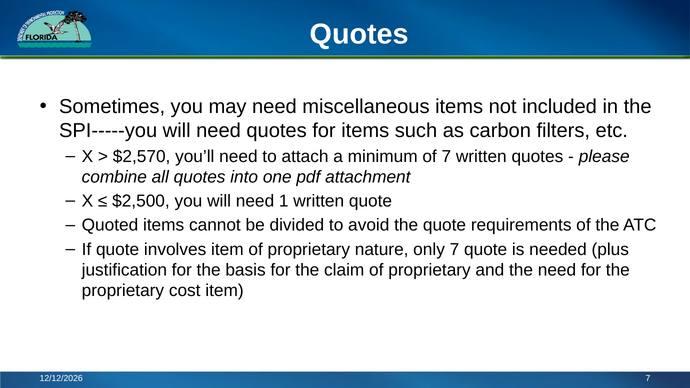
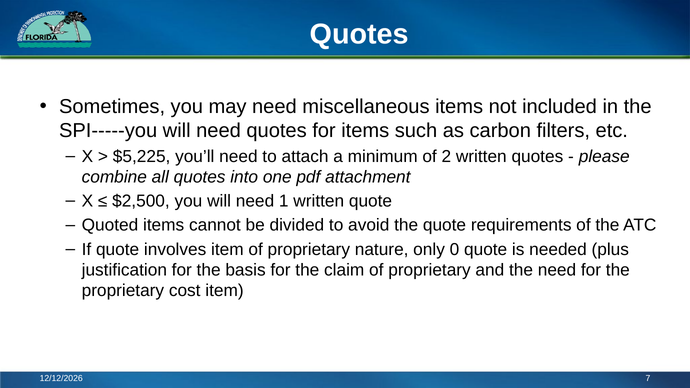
$2,570: $2,570 -> $5,225 (142, 156)
of 7: 7 -> 2 (446, 156)
only 7: 7 -> 0 (454, 249)
